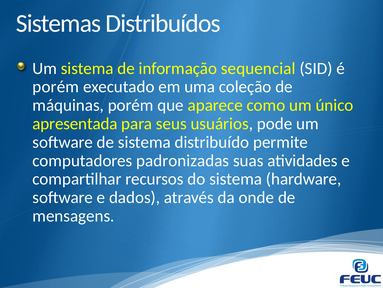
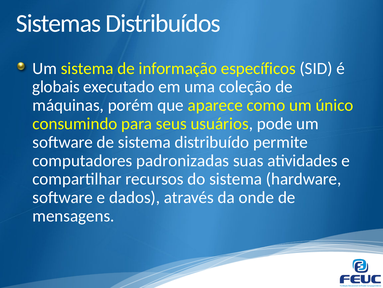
sequencial: sequencial -> específicos (258, 68)
porém: porém -> globais (56, 87)
apresentada: apresentada -> consumindo (75, 123)
